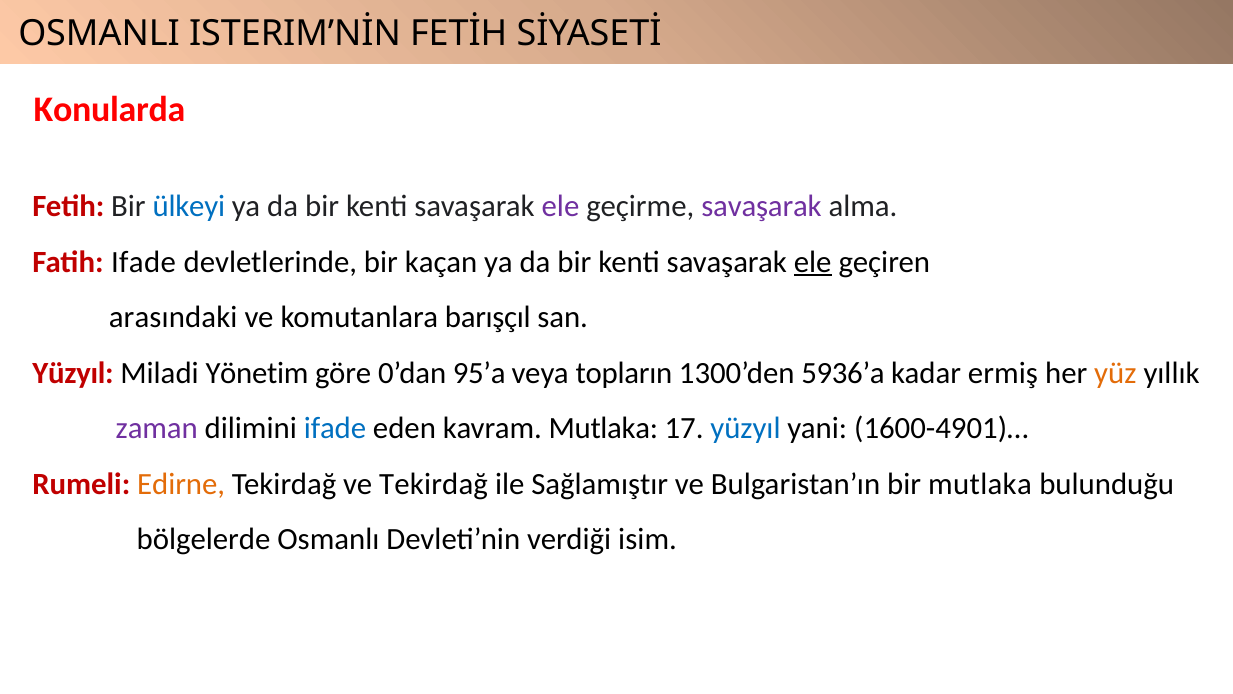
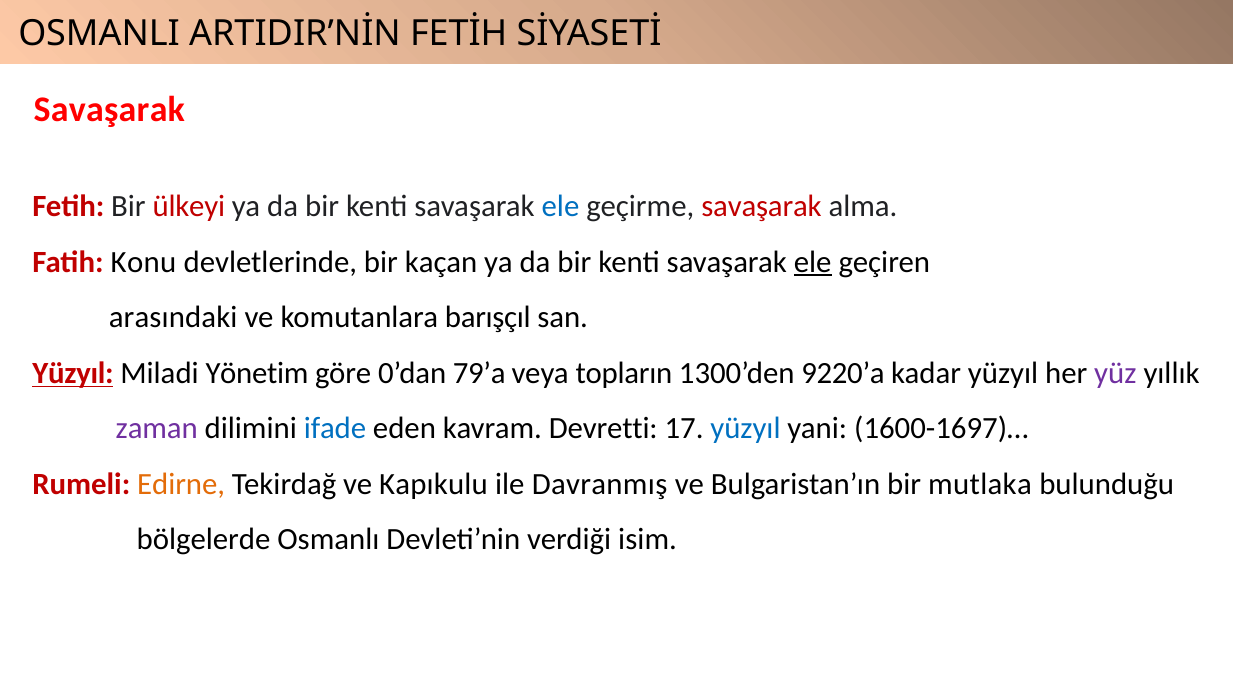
ISTERIM’NİN: ISTERIM’NİN -> ARTIDIR’NİN (295, 34)
Konularda: Konularda -> Savaşarak (109, 110)
ülkeyi colour: blue -> red (189, 206)
ele colour: purple -> blue (560, 206)
savaşarak colour: purple -> red (762, 206)
Fatih Ifade: Ifade -> Konu (144, 262)
Yüzyıl underline: none -> present (73, 373)
95’a: 95’a -> 79’a (479, 373)
5936’a: 5936’a -> 9220’a (843, 373)
kadar ermiş: ermiş -> yüzyıl (1003, 373)
yüz colour: orange -> purple (1115, 373)
kavram Mutlaka: Mutlaka -> Devretti (603, 428)
1600-4901)…: 1600-4901)… -> 1600-1697)… (941, 428)
ve Tekirdağ: Tekirdağ -> Kapıkulu (434, 484)
Sağlamıştır: Sağlamıştır -> Davranmış (600, 484)
